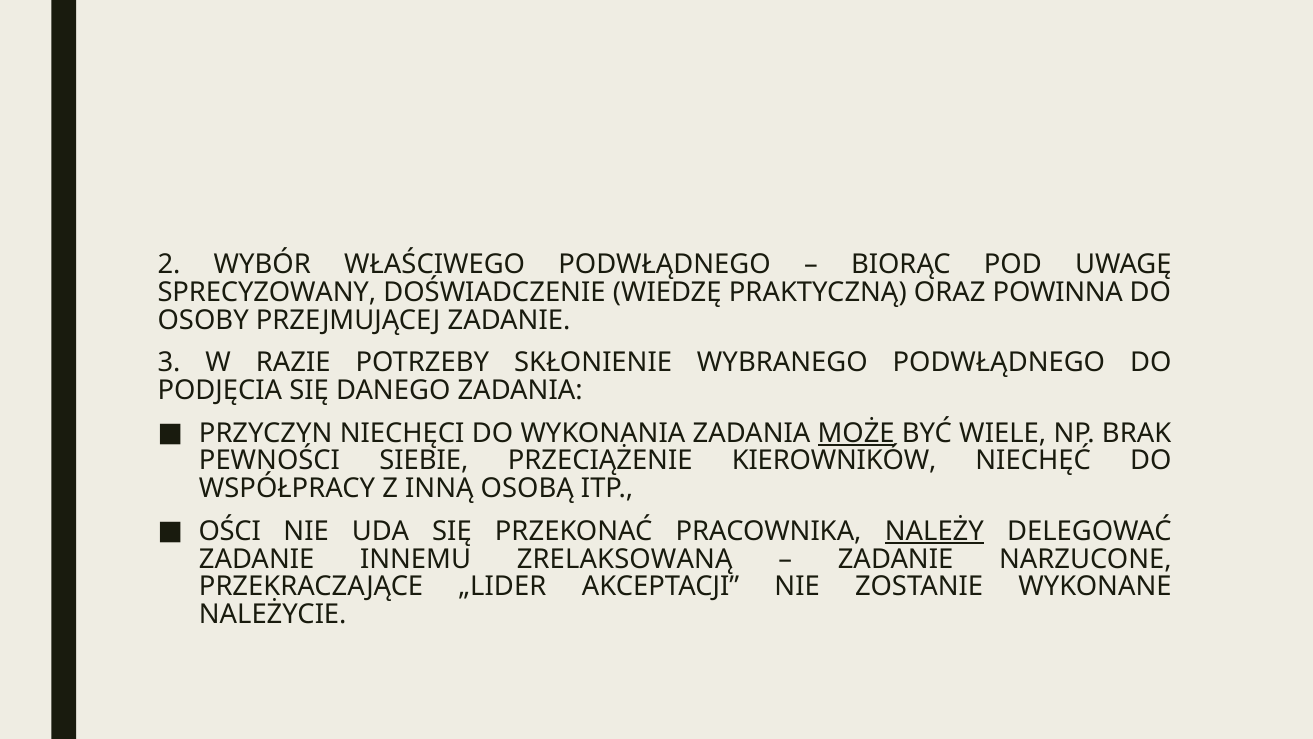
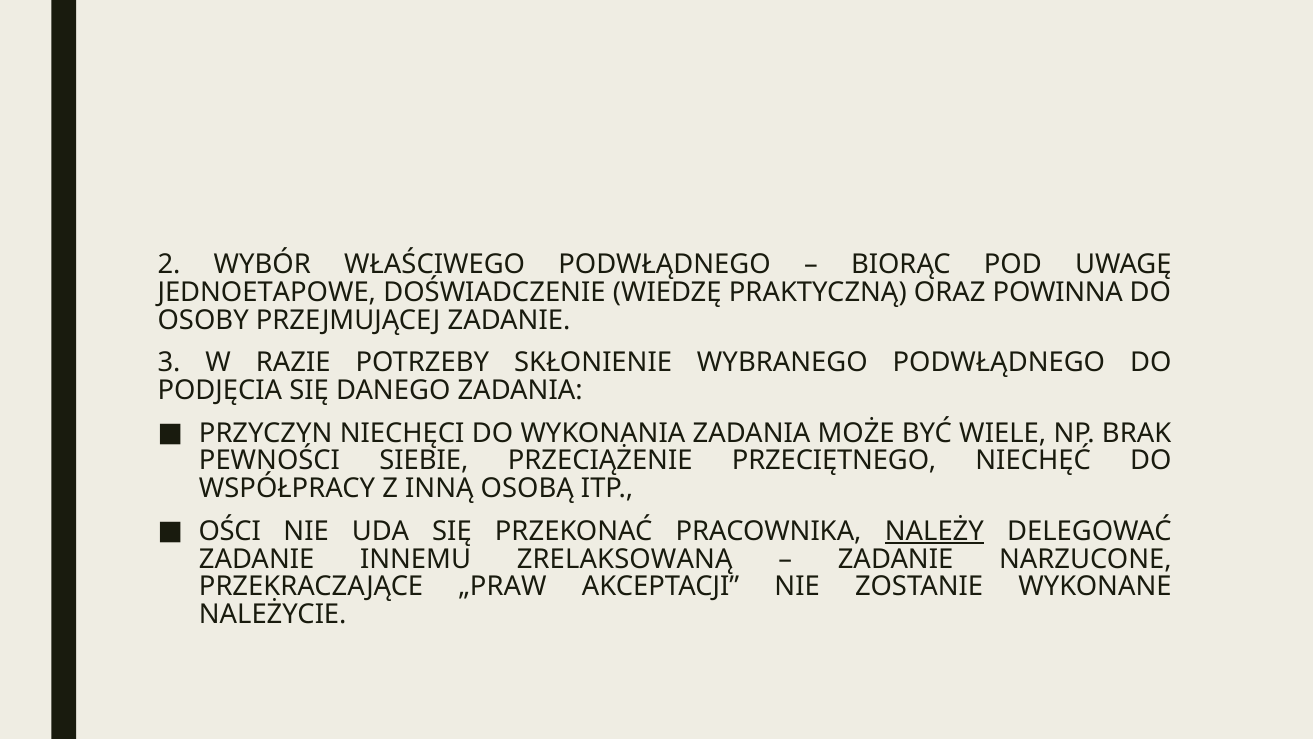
SPRECYZOWANY: SPRECYZOWANY -> JEDNOETAPOWE (267, 292)
MOŻE underline: present -> none (856, 433)
KIEROWNIKÓW: KIEROWNIKÓW -> PRZECIĘTNEGO (834, 461)
„LIDER: „LIDER -> „PRAW (503, 586)
